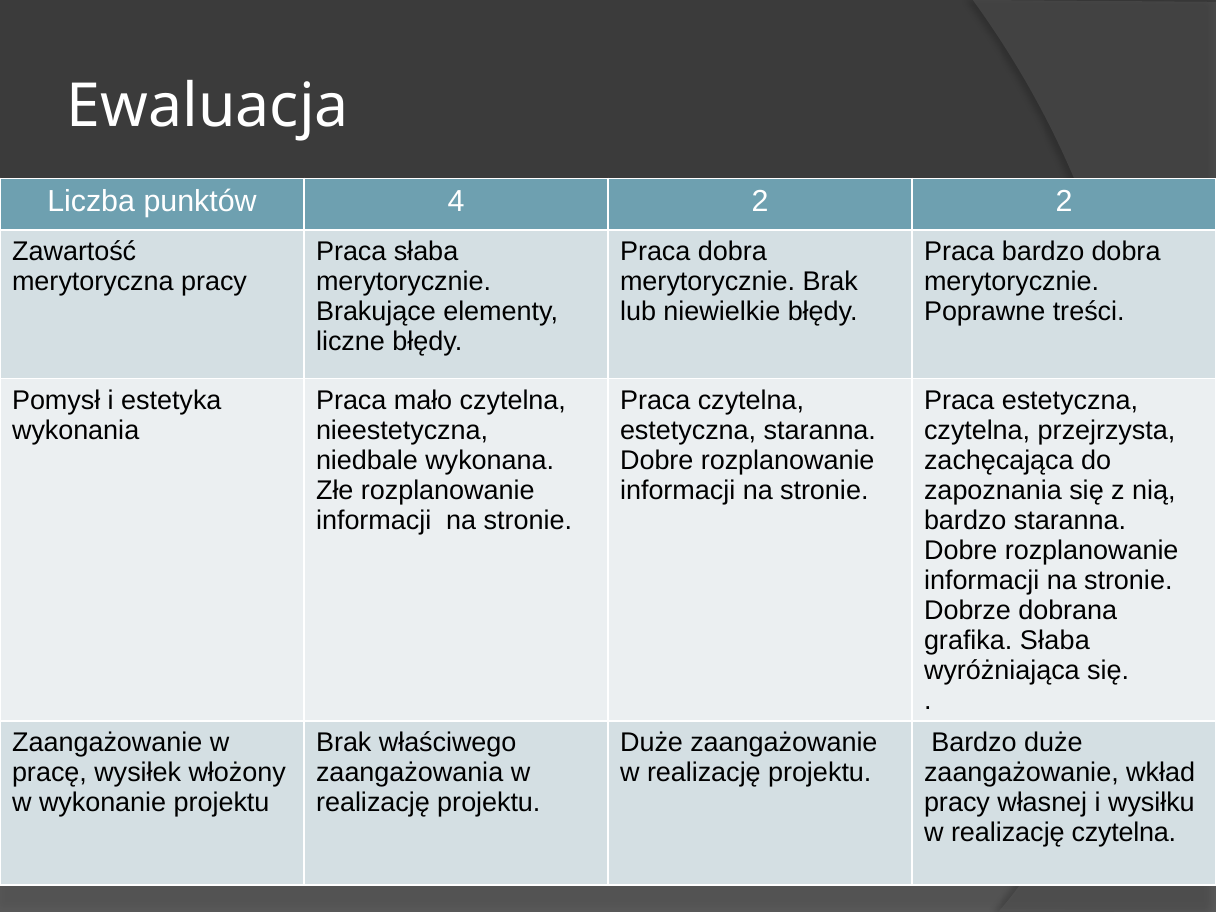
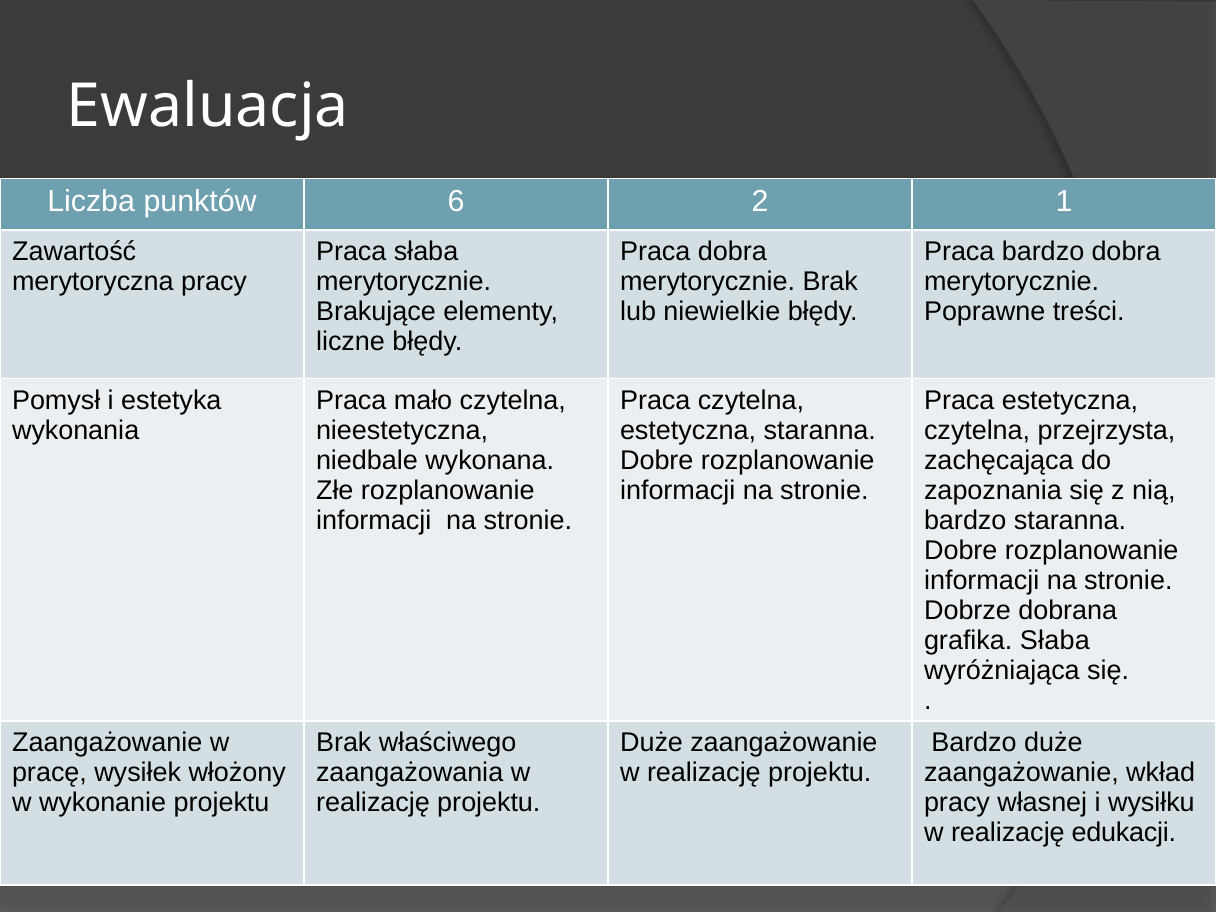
4: 4 -> 6 (456, 202)
2 2: 2 -> 1 (1064, 202)
realizację czytelna: czytelna -> edukacji (1124, 833)
